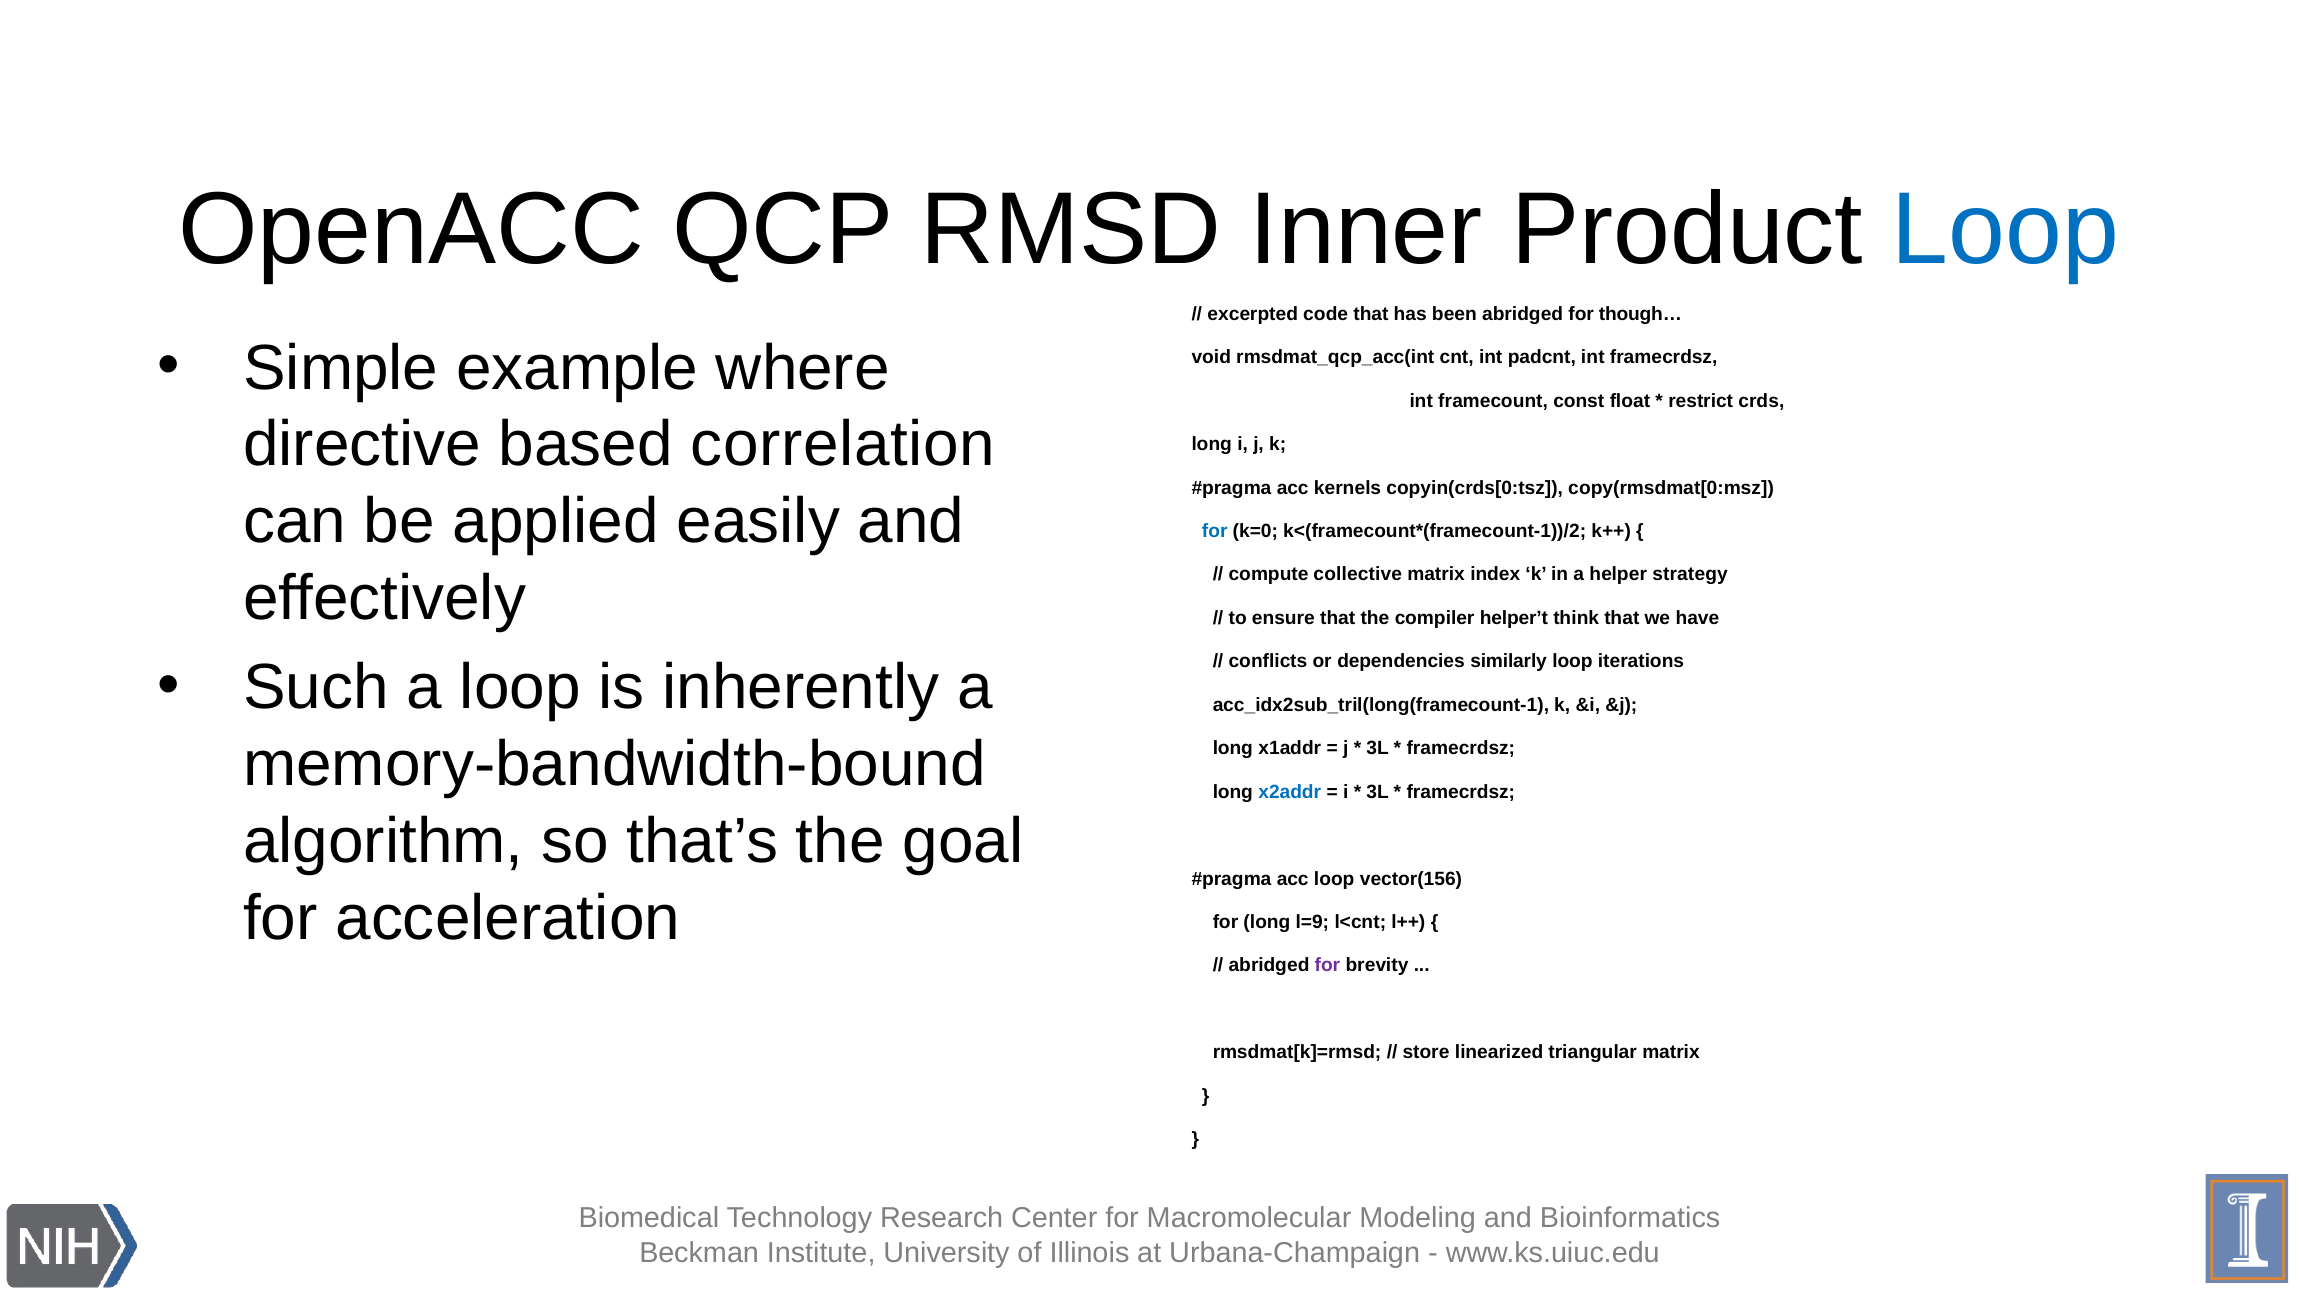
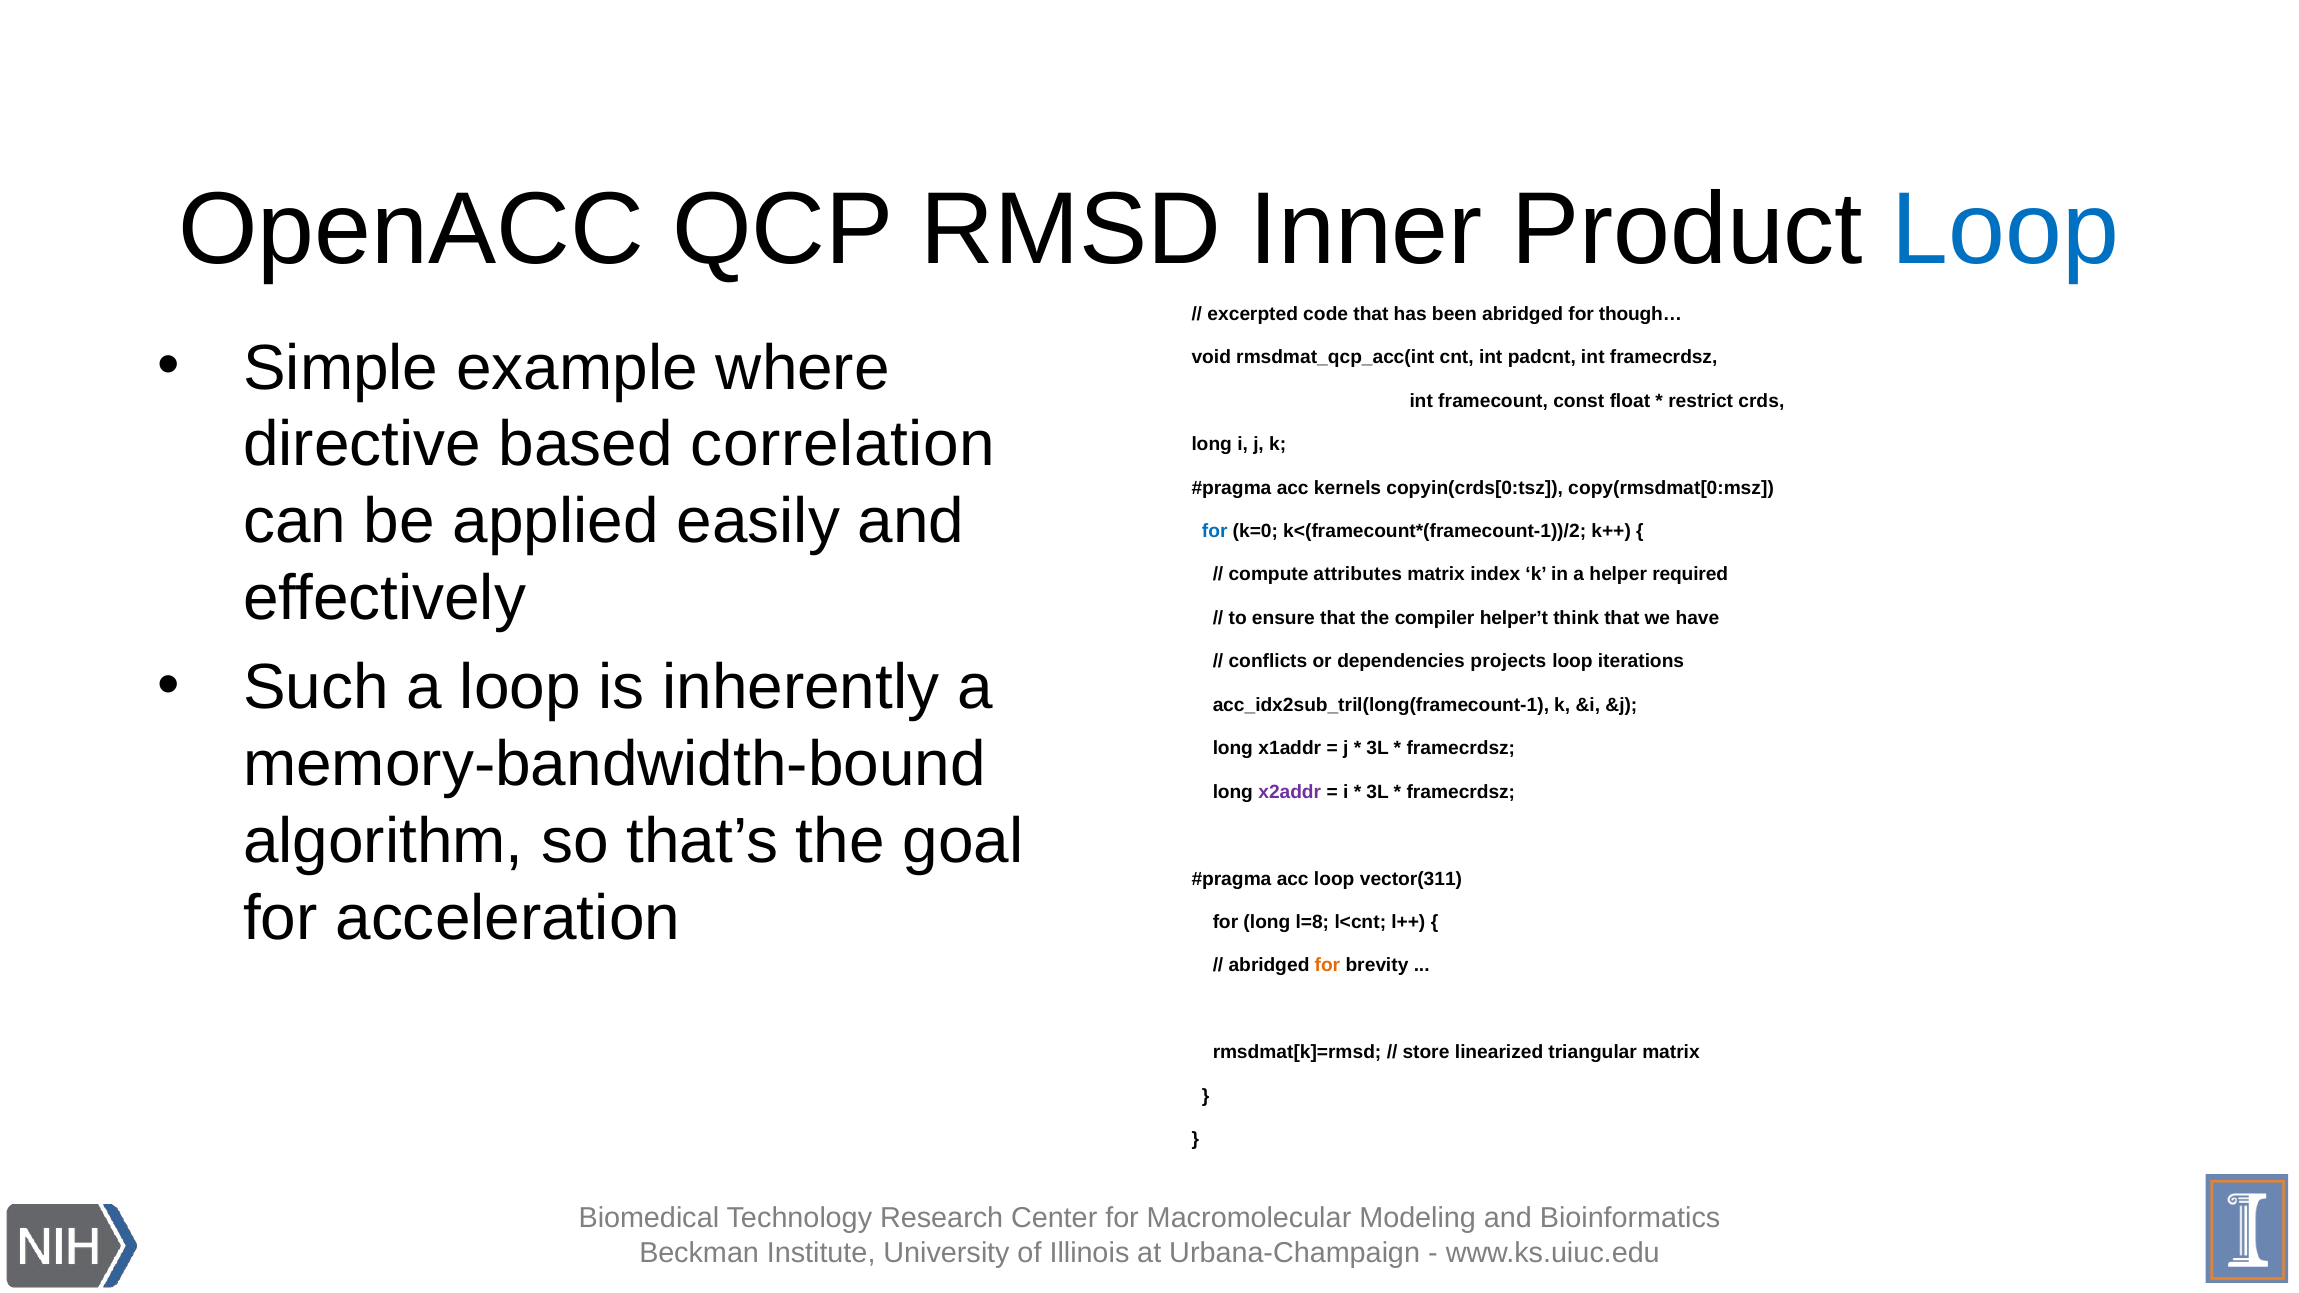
collective: collective -> attributes (1358, 575)
strategy: strategy -> required (1690, 575)
similarly: similarly -> projects (1508, 662)
x2addr colour: blue -> purple (1290, 792)
vector(156: vector(156 -> vector(311 (1411, 879)
l=9: l=9 -> l=8 (1312, 922)
for colour: purple -> orange (1327, 966)
